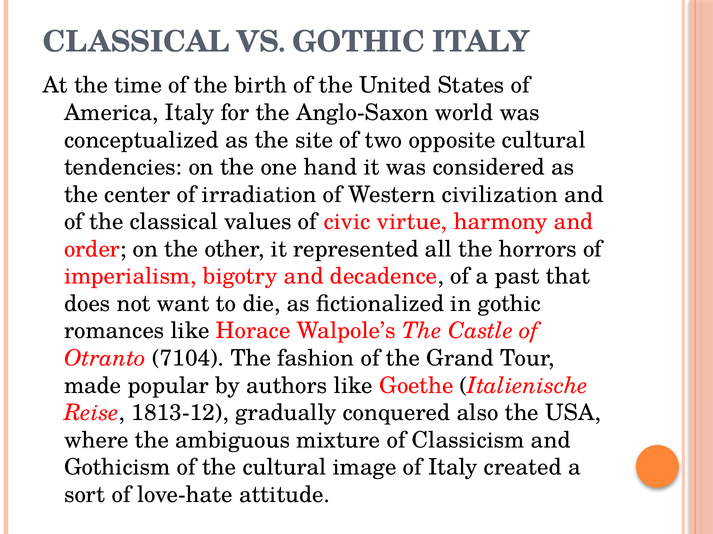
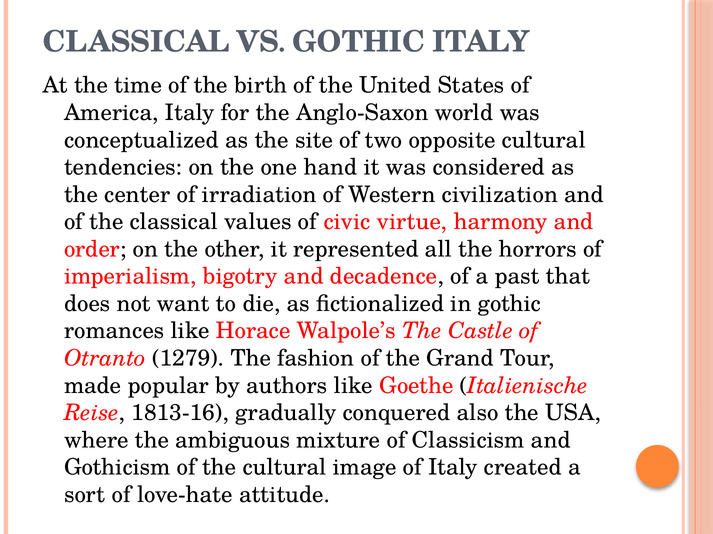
7104: 7104 -> 1279 (188, 359)
1813-12: 1813-12 -> 1813-16 (180, 413)
